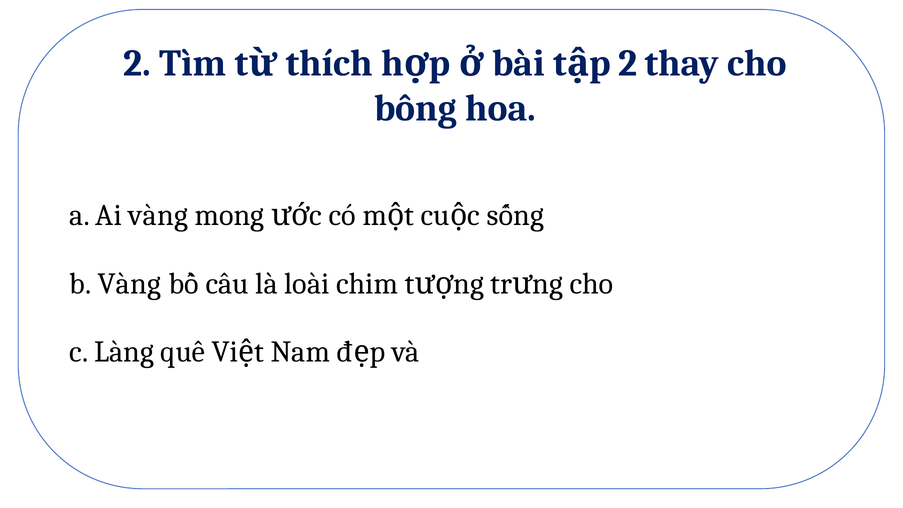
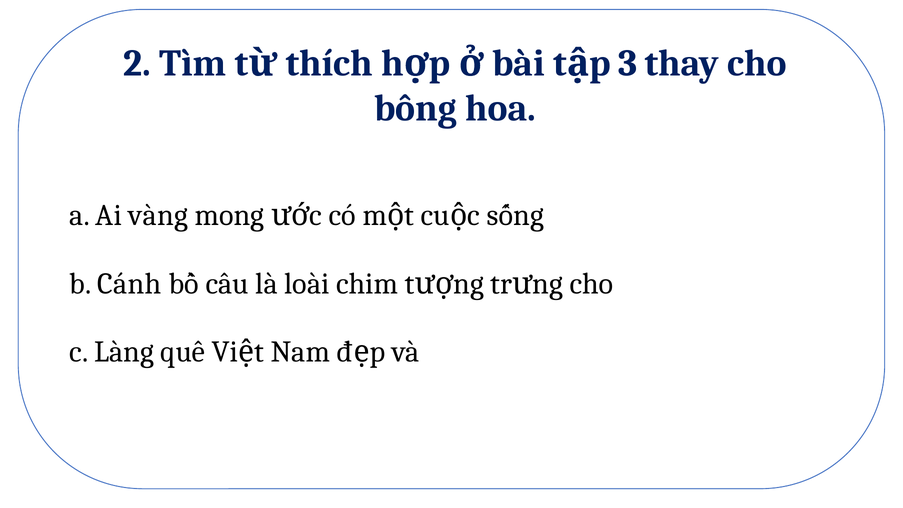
2: 2 -> 3 (628, 63)
b Vàng: Vàng -> Cánh (129, 284)
